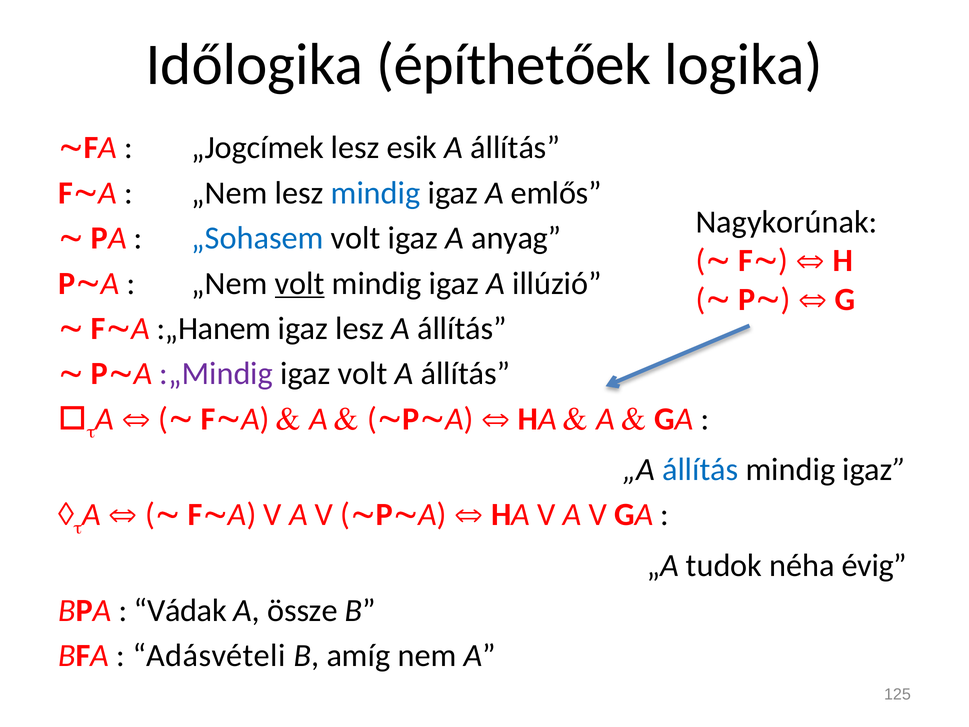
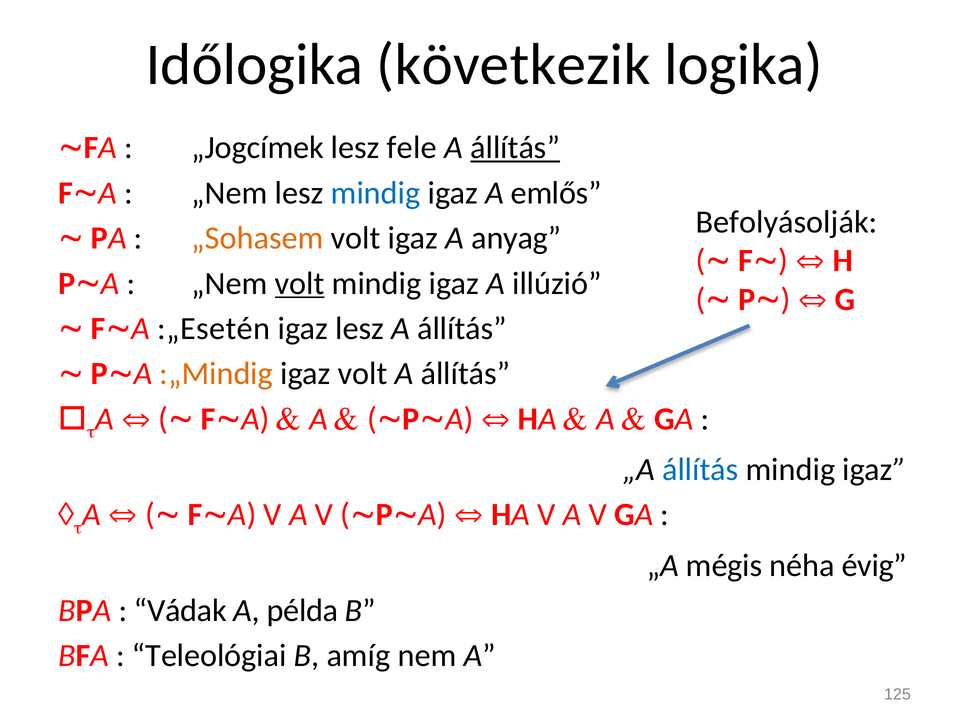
építhetőek: építhetőek -> következik (514, 65)
esik: esik -> fele (412, 148)
állítás underline: none -> present (515, 148)
Nagykorúnak: Nagykorúnak -> Befolyásolják (786, 222)
„Sohasem colour: blue -> orange (257, 238)
:„Hanem: :„Hanem -> :„Esetén (214, 328)
:„Mindig colour: purple -> orange (216, 374)
tudok: tudok -> mégis (724, 565)
össze: össze -> példa (302, 610)
Adásvételi: Adásvételi -> Teleológiai (209, 656)
